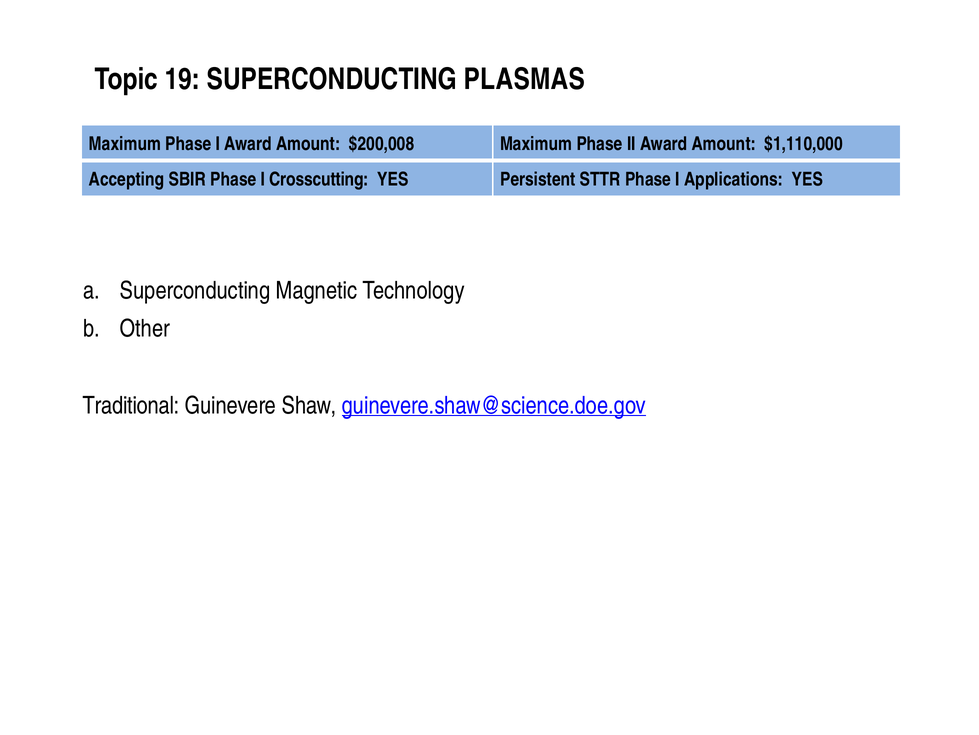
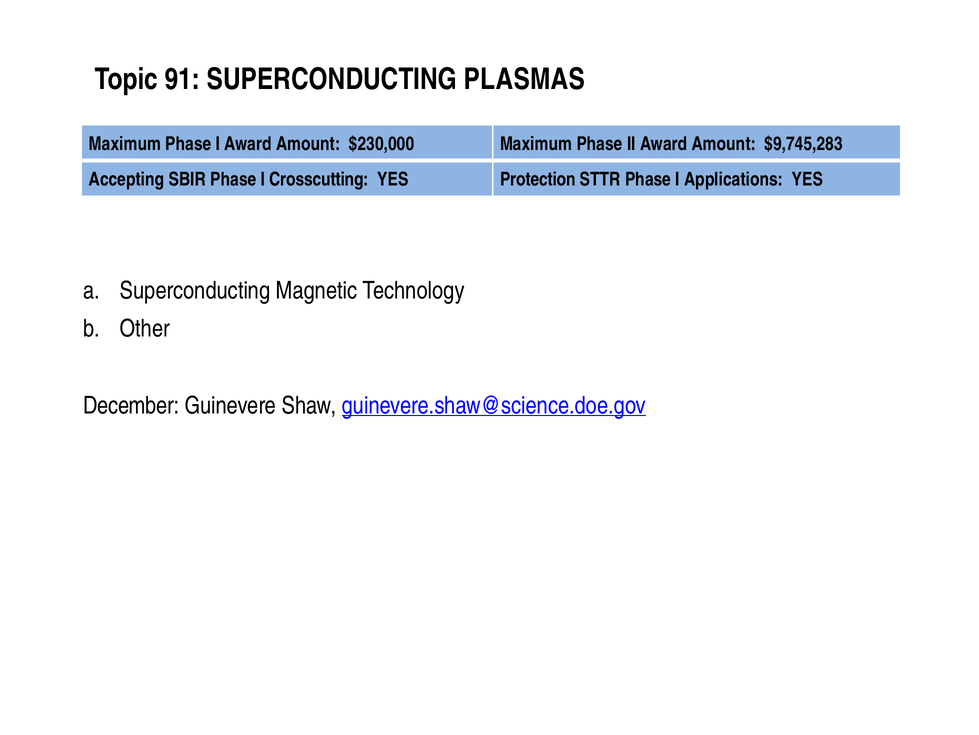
19: 19 -> 91 (182, 80)
$200,008: $200,008 -> $230,000 (382, 144)
$1,110,000: $1,110,000 -> $9,745,283 (804, 144)
Persistent: Persistent -> Protection (538, 179)
Traditional: Traditional -> December (131, 405)
